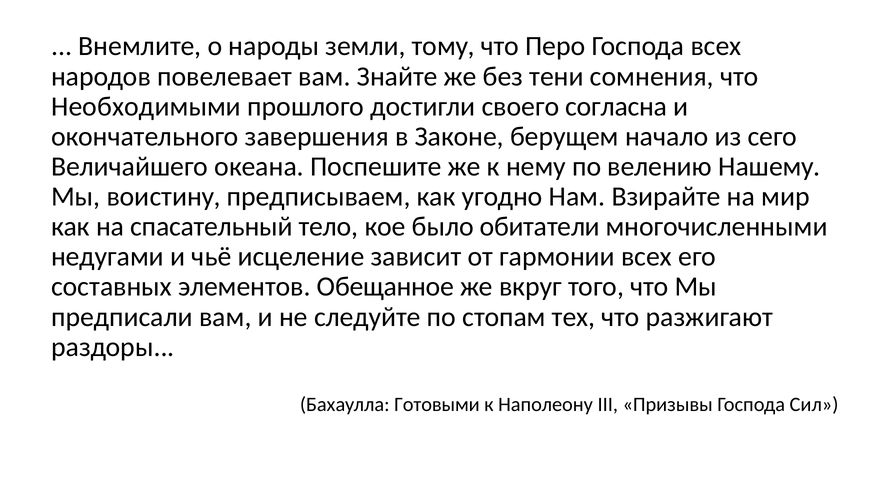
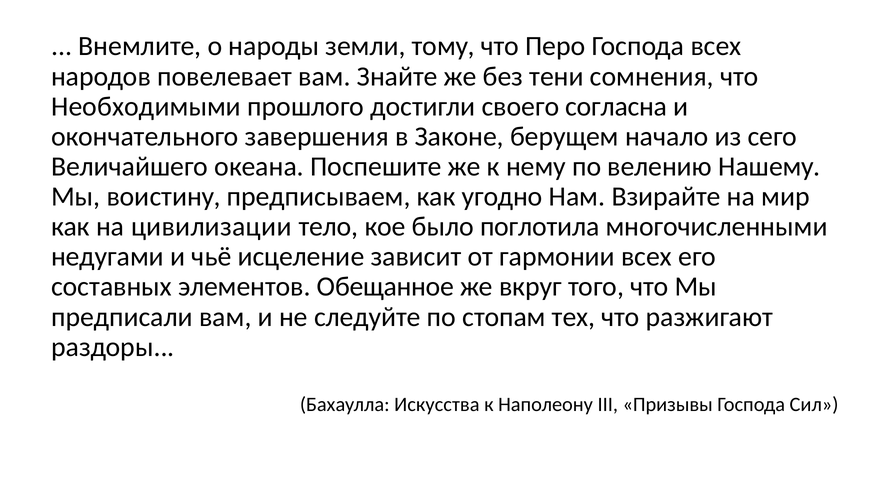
спасательный: спасательный -> цивилизации (211, 226)
обитатели: обитатели -> поглотила (540, 226)
Готовыми: Готовыми -> Искусства (437, 404)
